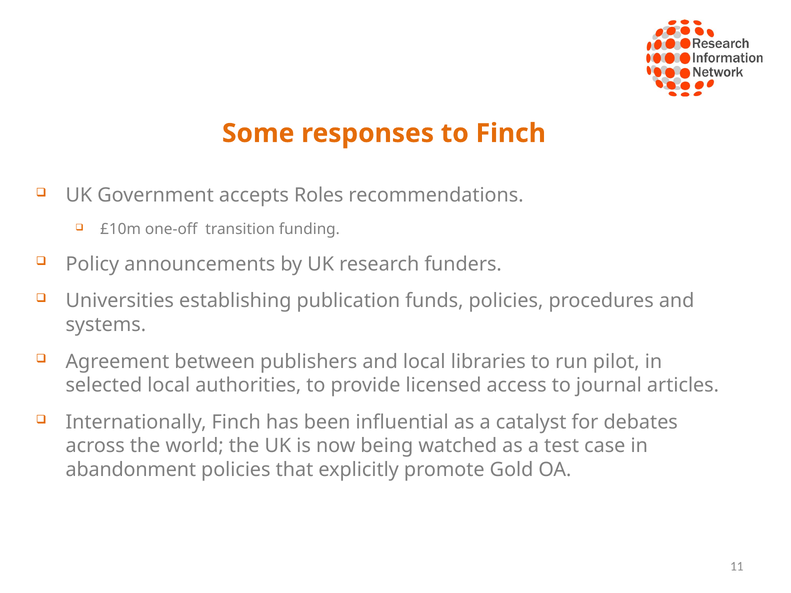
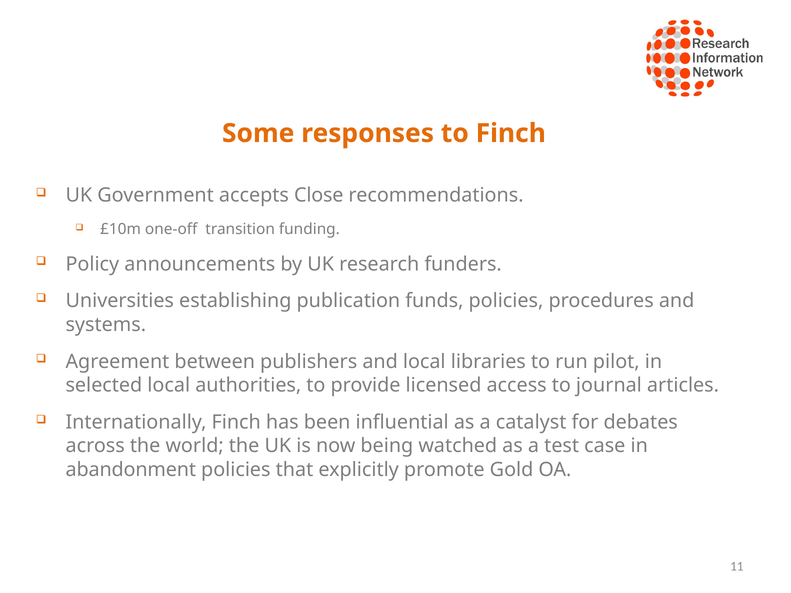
Roles: Roles -> Close (319, 195)
